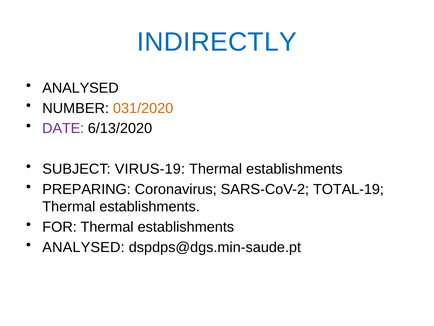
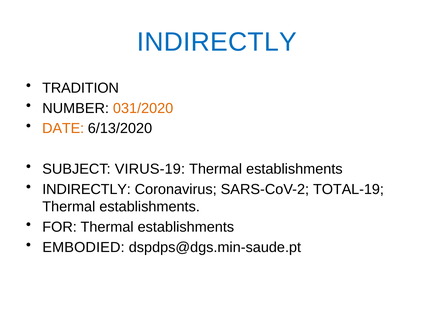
ANALYSED: ANALYSED -> TRADITION (81, 88)
DATE colour: purple -> orange (63, 128)
PREPARING: PREPARING -> INDIRECTLY (87, 189)
ANALYSED: ANALYSED -> EMBODIED (83, 247)
